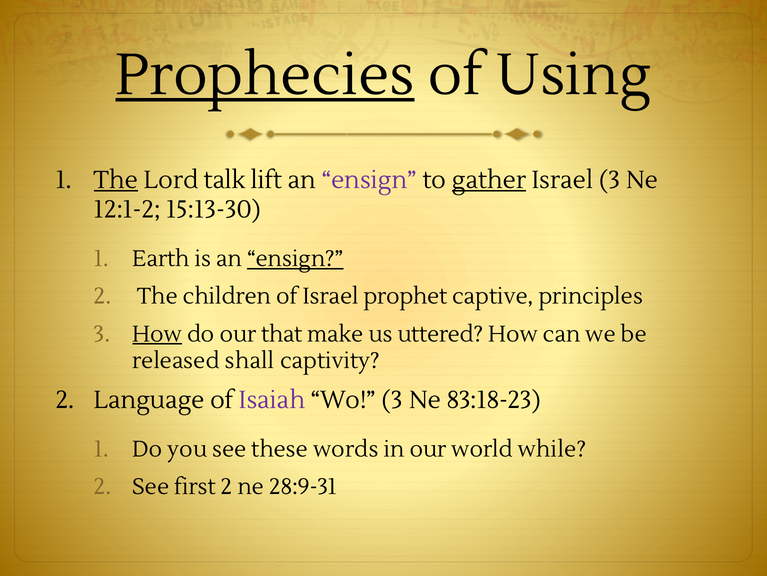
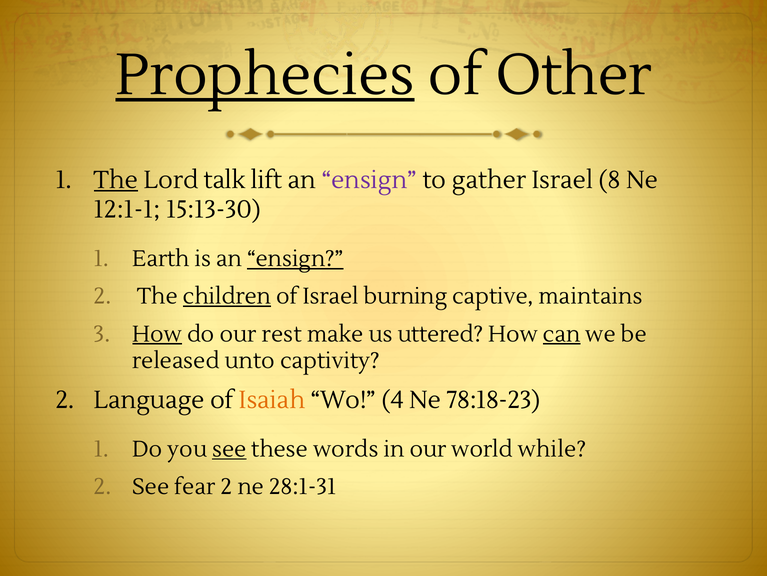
Using: Using -> Other (574, 75)
gather underline: present -> none (489, 180)
Israel 3: 3 -> 8 (610, 180)
12:1-2: 12:1-2 -> 12:1-1 (127, 209)
children underline: none -> present (227, 296)
prophet: prophet -> burning (406, 296)
principles: principles -> maintains (591, 296)
that: that -> rest (282, 334)
can underline: none -> present (562, 334)
shall: shall -> unto (250, 361)
Isaiah colour: purple -> orange (272, 399)
Wo 3: 3 -> 4 (393, 399)
83:18-23: 83:18-23 -> 78:18-23 (494, 399)
see underline: none -> present (229, 449)
first: first -> fear (195, 486)
28:9-31: 28:9-31 -> 28:1-31 (303, 486)
